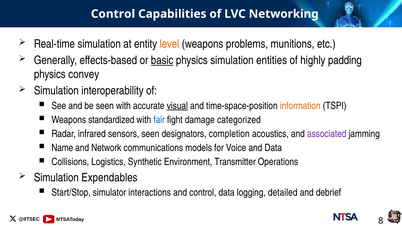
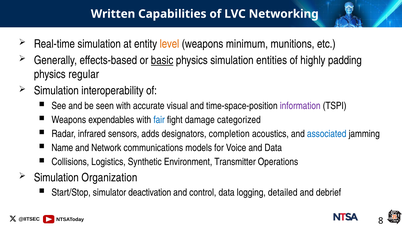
Control: Control -> Written (113, 14)
problems: problems -> minimum (247, 44)
convey: convey -> regular (84, 74)
visual underline: present -> none (177, 106)
information colour: orange -> purple (300, 106)
standardized: standardized -> expendables (111, 120)
sensors seen: seen -> adds (150, 134)
associated colour: purple -> blue (327, 134)
Expendables: Expendables -> Organization (109, 178)
interactions: interactions -> deactivation (150, 193)
